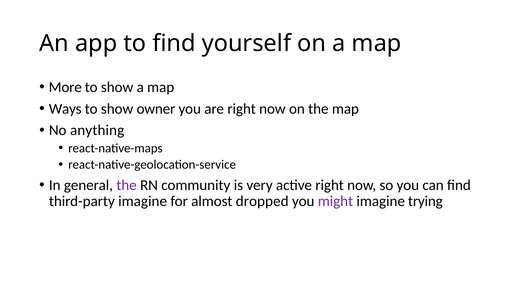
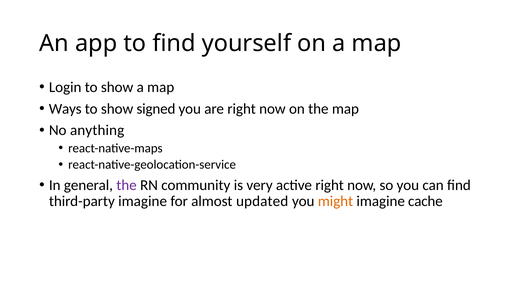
More: More -> Login (65, 87)
owner: owner -> signed (156, 109)
dropped: dropped -> updated (262, 201)
might colour: purple -> orange (335, 201)
trying: trying -> cache (425, 201)
